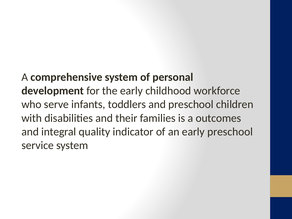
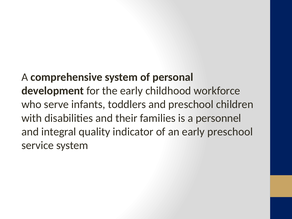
outcomes: outcomes -> personnel (218, 118)
